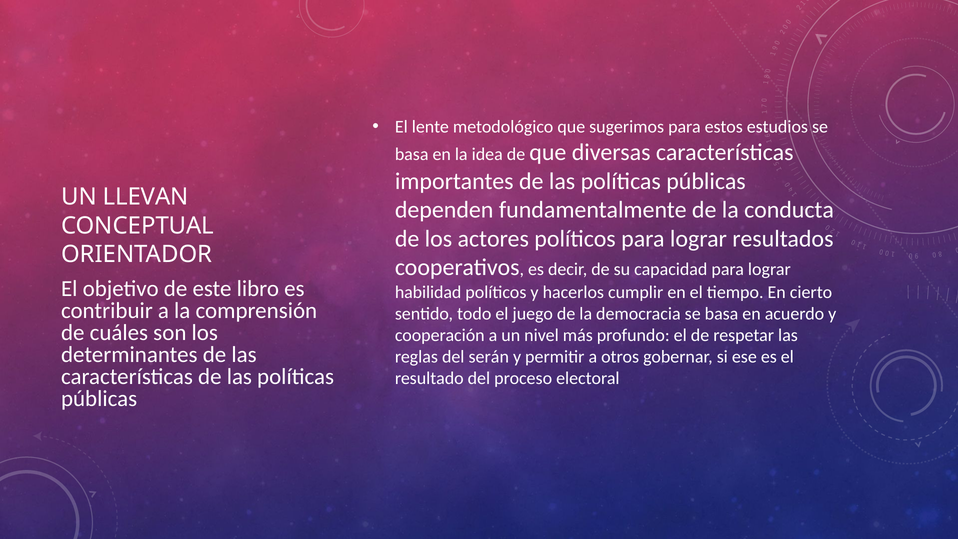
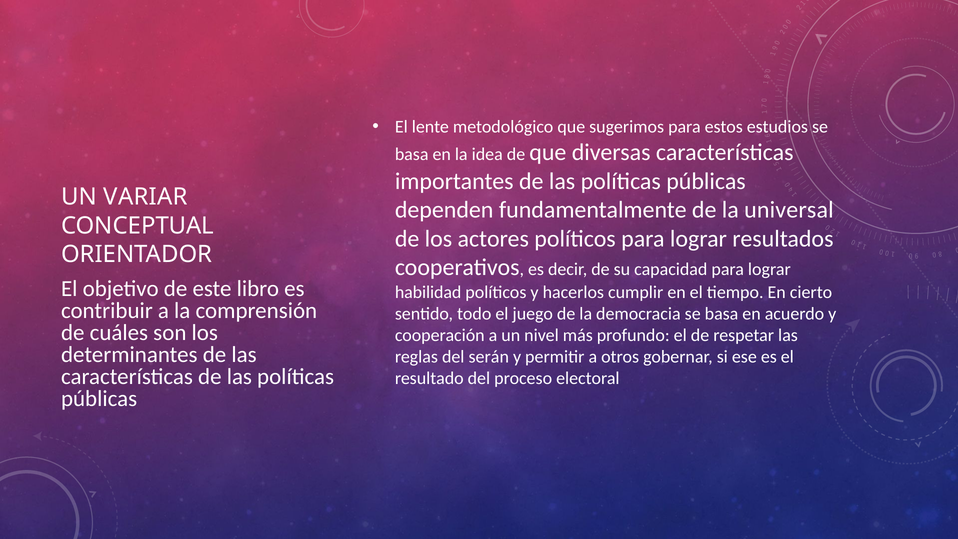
LLEVAN: LLEVAN -> VARIAR (146, 197)
conducta: conducta -> universal (789, 210)
